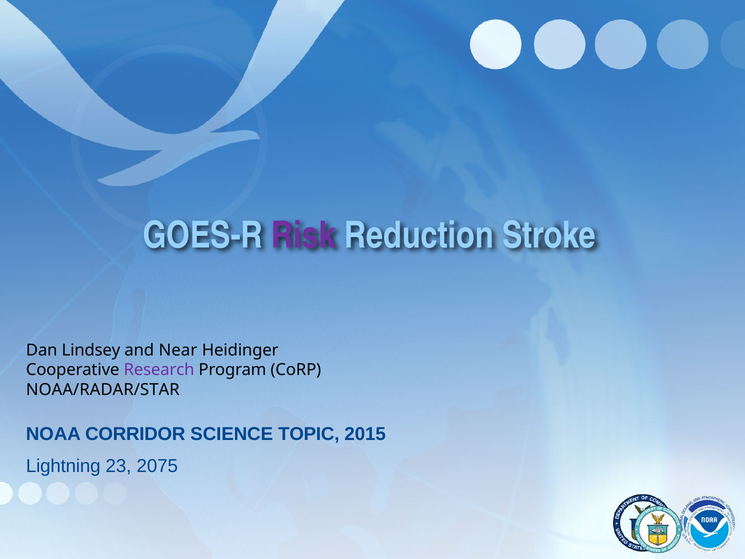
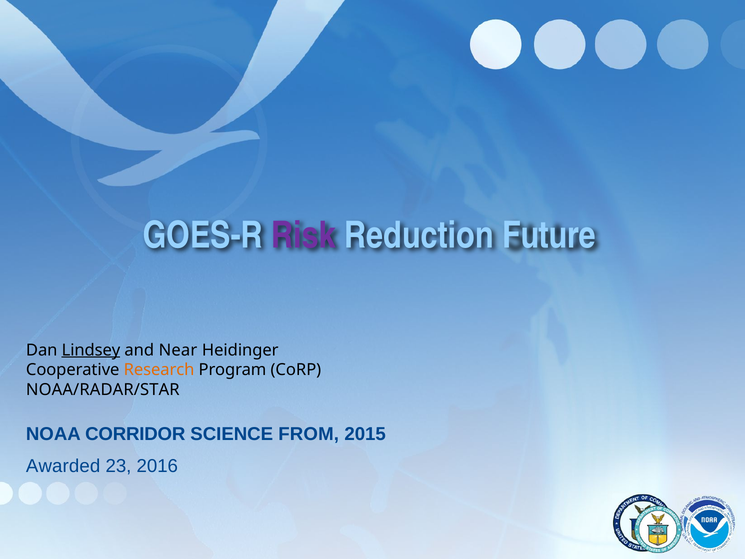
Stroke: Stroke -> Future (549, 235)
Lindsey underline: none -> present (91, 350)
Research colour: purple -> orange (159, 370)
TOPIC: TOPIC -> FROM (309, 434)
Lightning: Lightning -> Awarded (63, 466)
2075: 2075 -> 2016 (157, 466)
